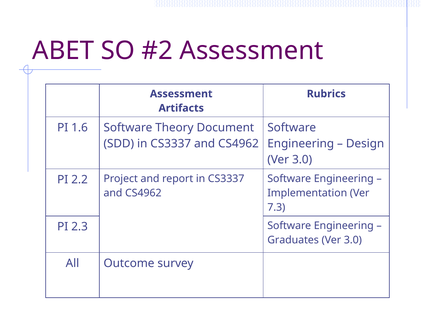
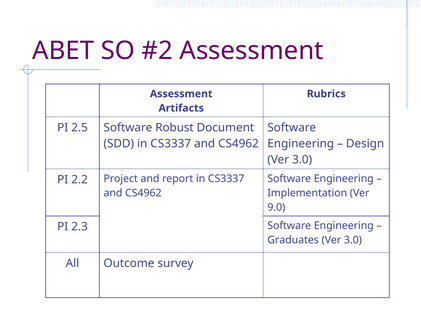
1.6: 1.6 -> 2.5 (80, 128)
Theory: Theory -> Robust (174, 128)
7.3: 7.3 -> 9.0 (276, 208)
